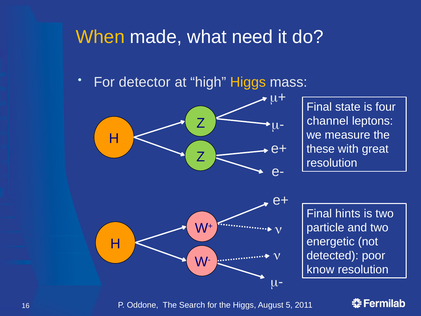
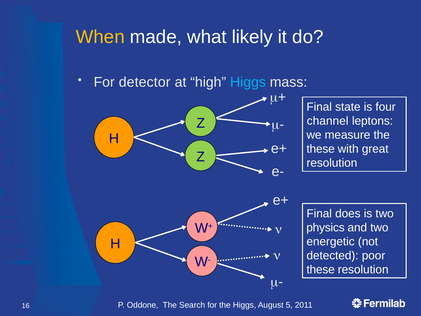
need: need -> likely (252, 37)
Higgs colour: yellow -> light blue (248, 82)
hints: hints -> does (348, 213)
particle: particle -> physics (325, 227)
know: know -> these (321, 269)
